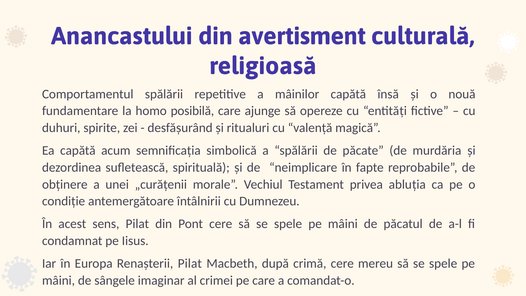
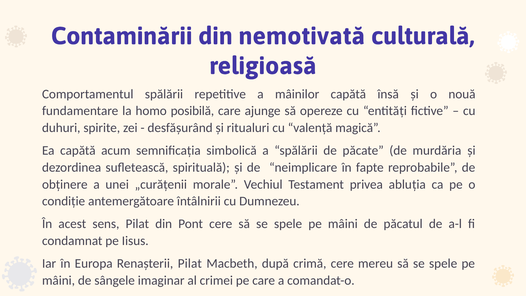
Anancastului: Anancastului -> Contaminării (122, 36)
avertisment: avertisment -> nemotivată (302, 36)
